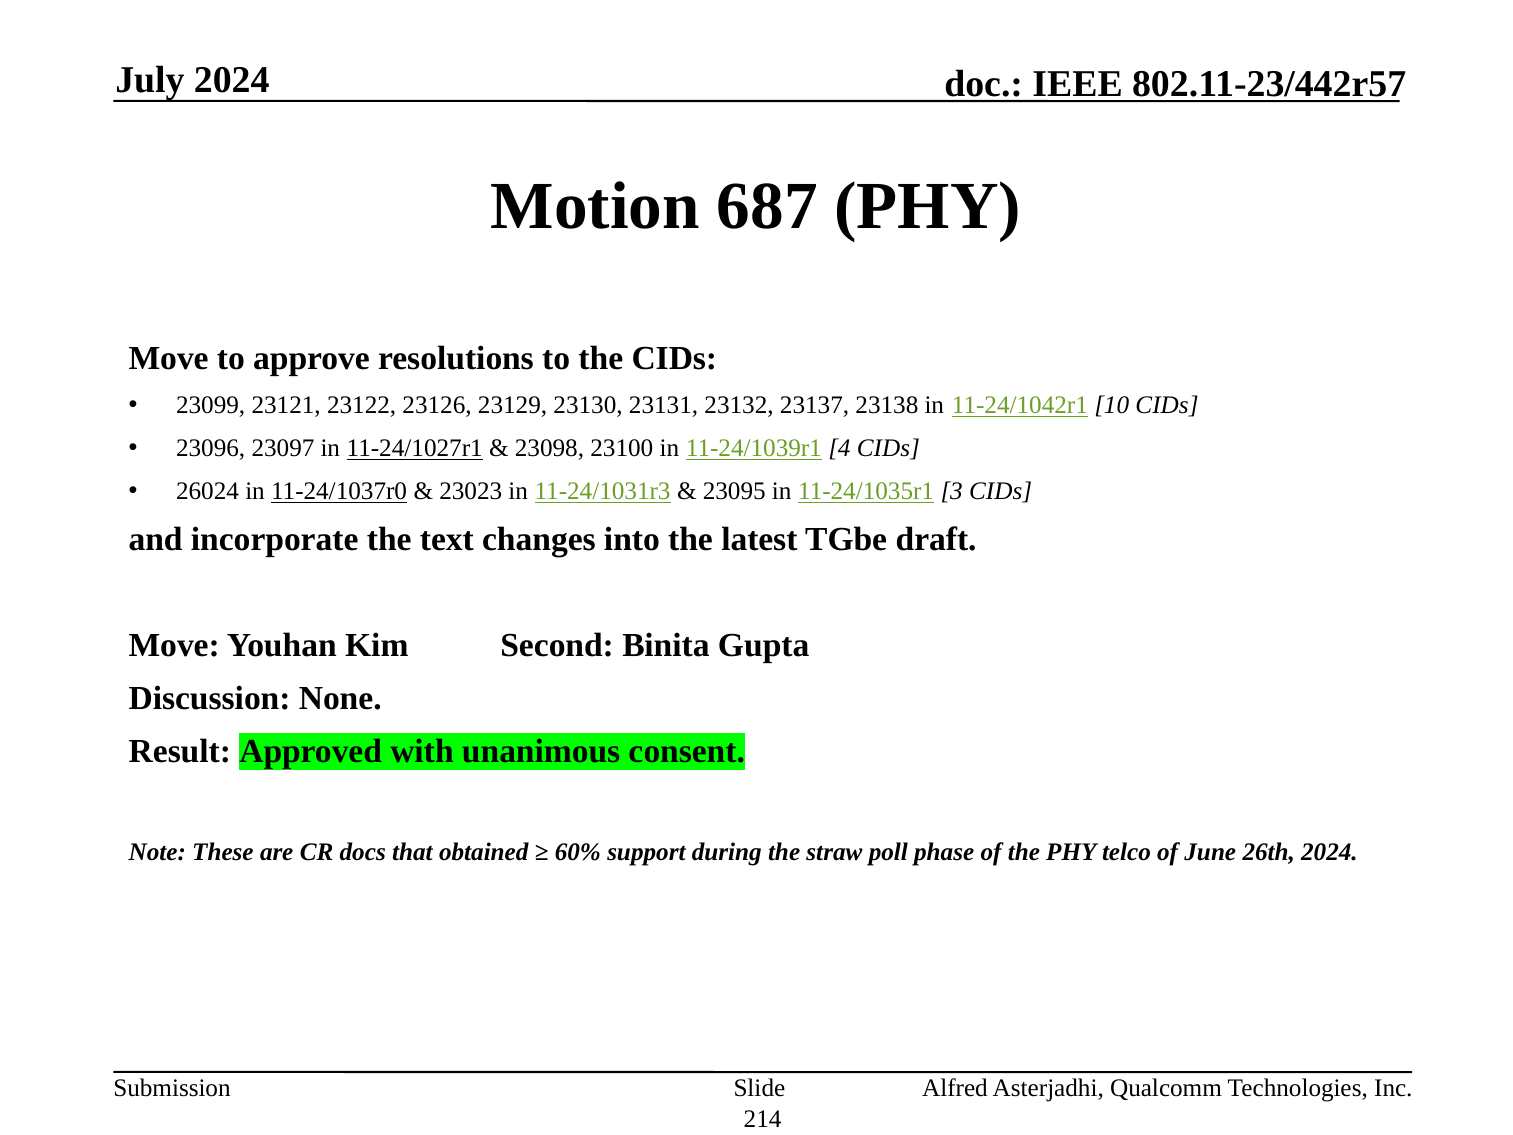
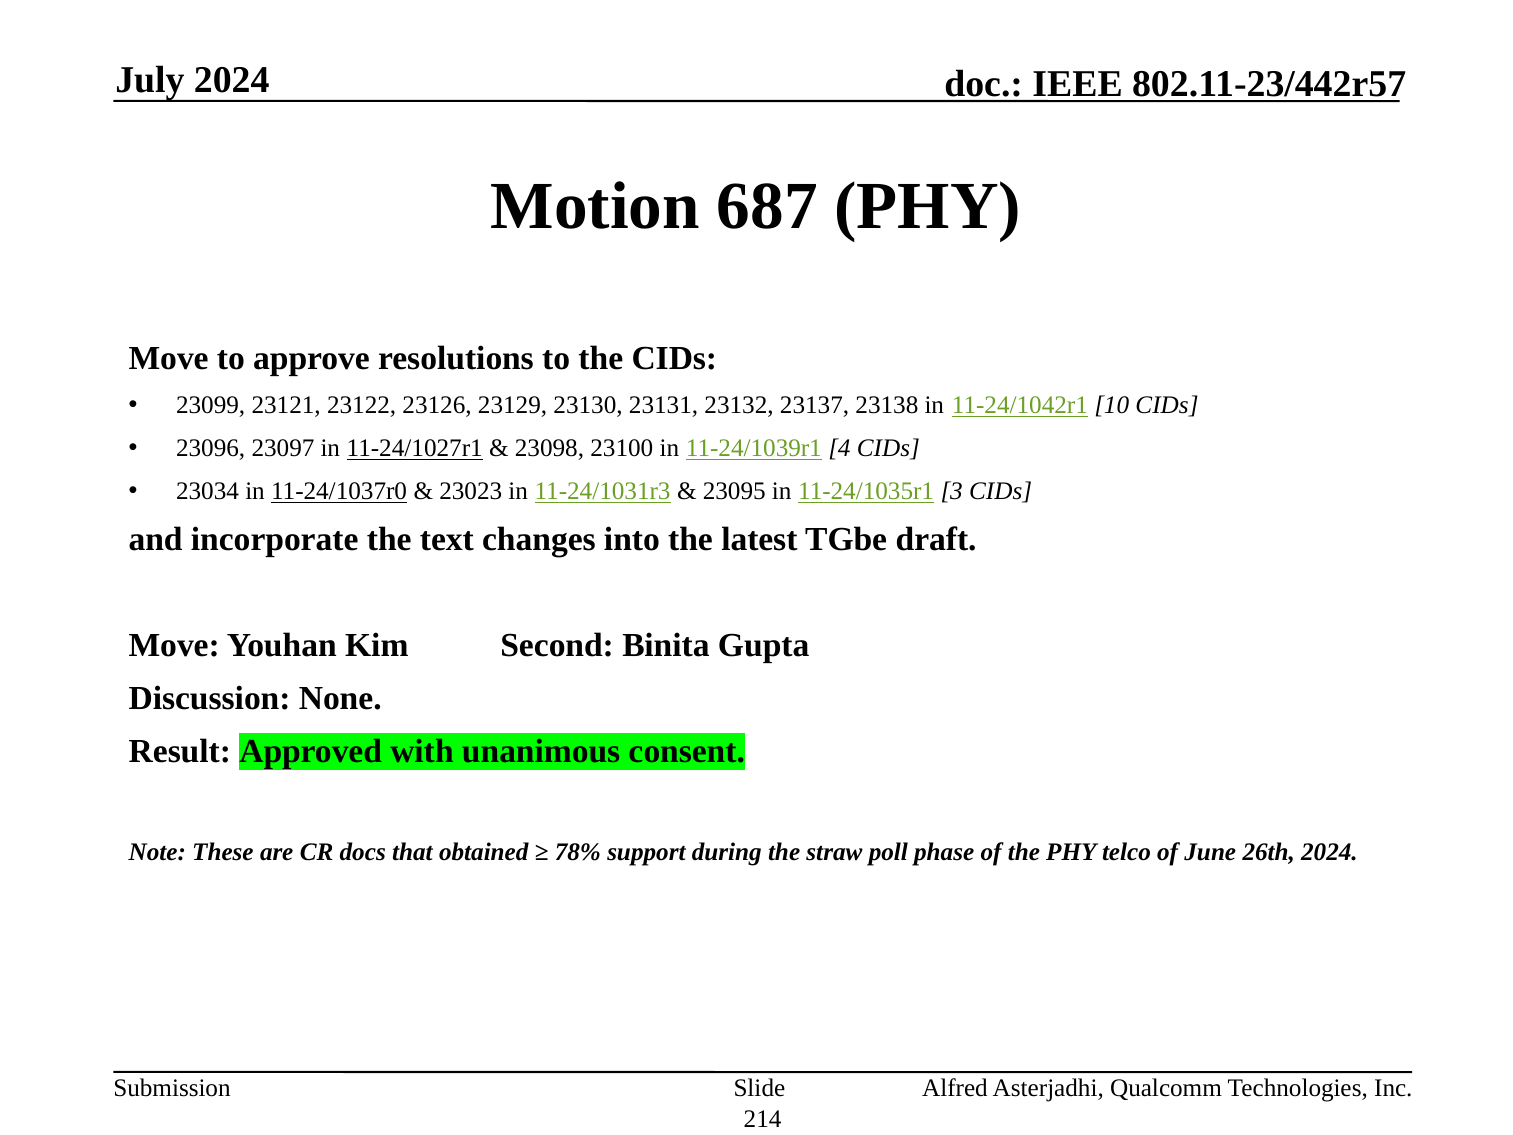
26024: 26024 -> 23034 (207, 491)
60%: 60% -> 78% (578, 852)
